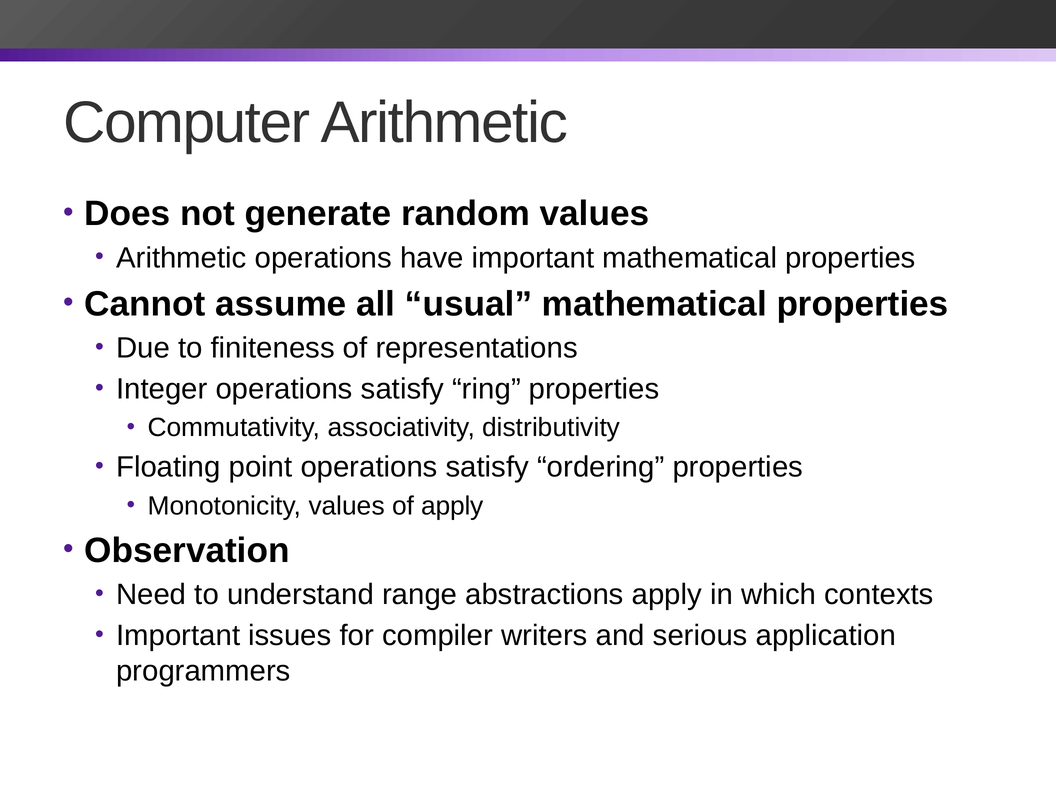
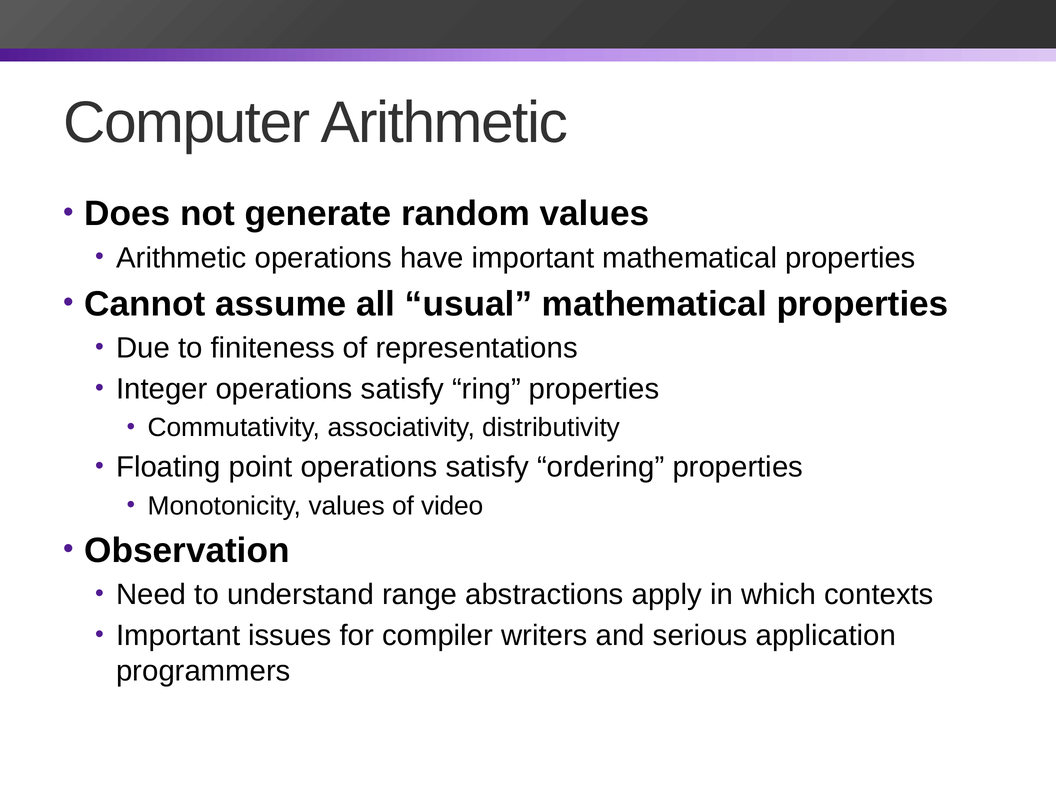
of apply: apply -> video (452, 506)
